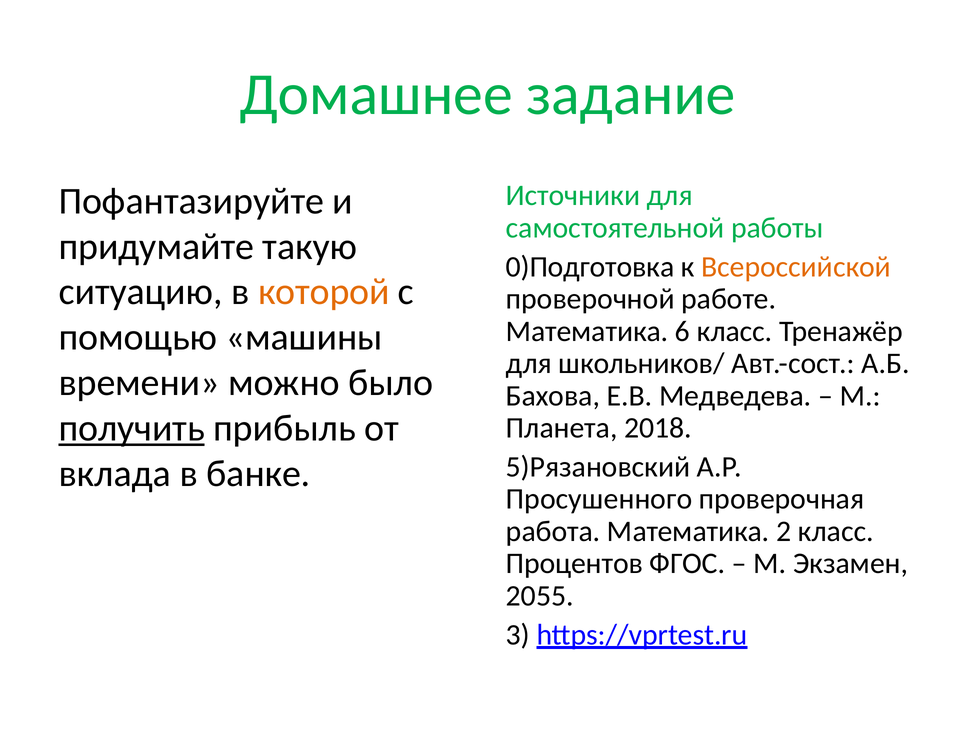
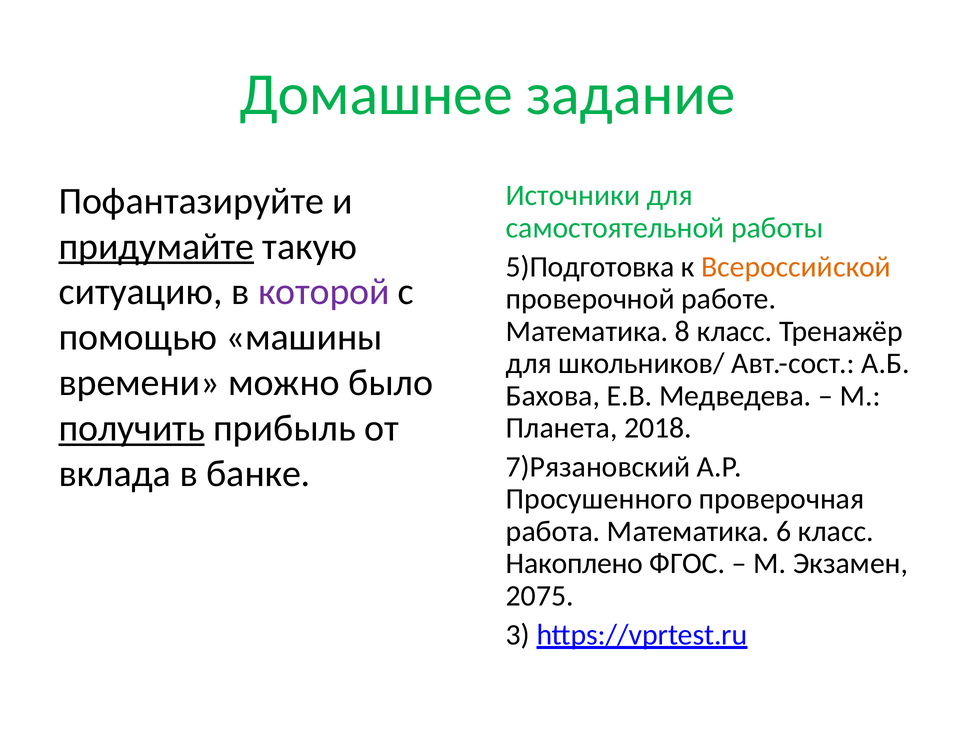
придумайте underline: none -> present (156, 246)
0)Подготовка: 0)Подготовка -> 5)Подготовка (590, 267)
которой colour: orange -> purple (324, 292)
6: 6 -> 8 (683, 331)
5)Рязановский: 5)Рязановский -> 7)Рязановский (598, 467)
2: 2 -> 6 (784, 531)
Процентов: Процентов -> Накоплено (574, 564)
2055: 2055 -> 2075 (540, 596)
